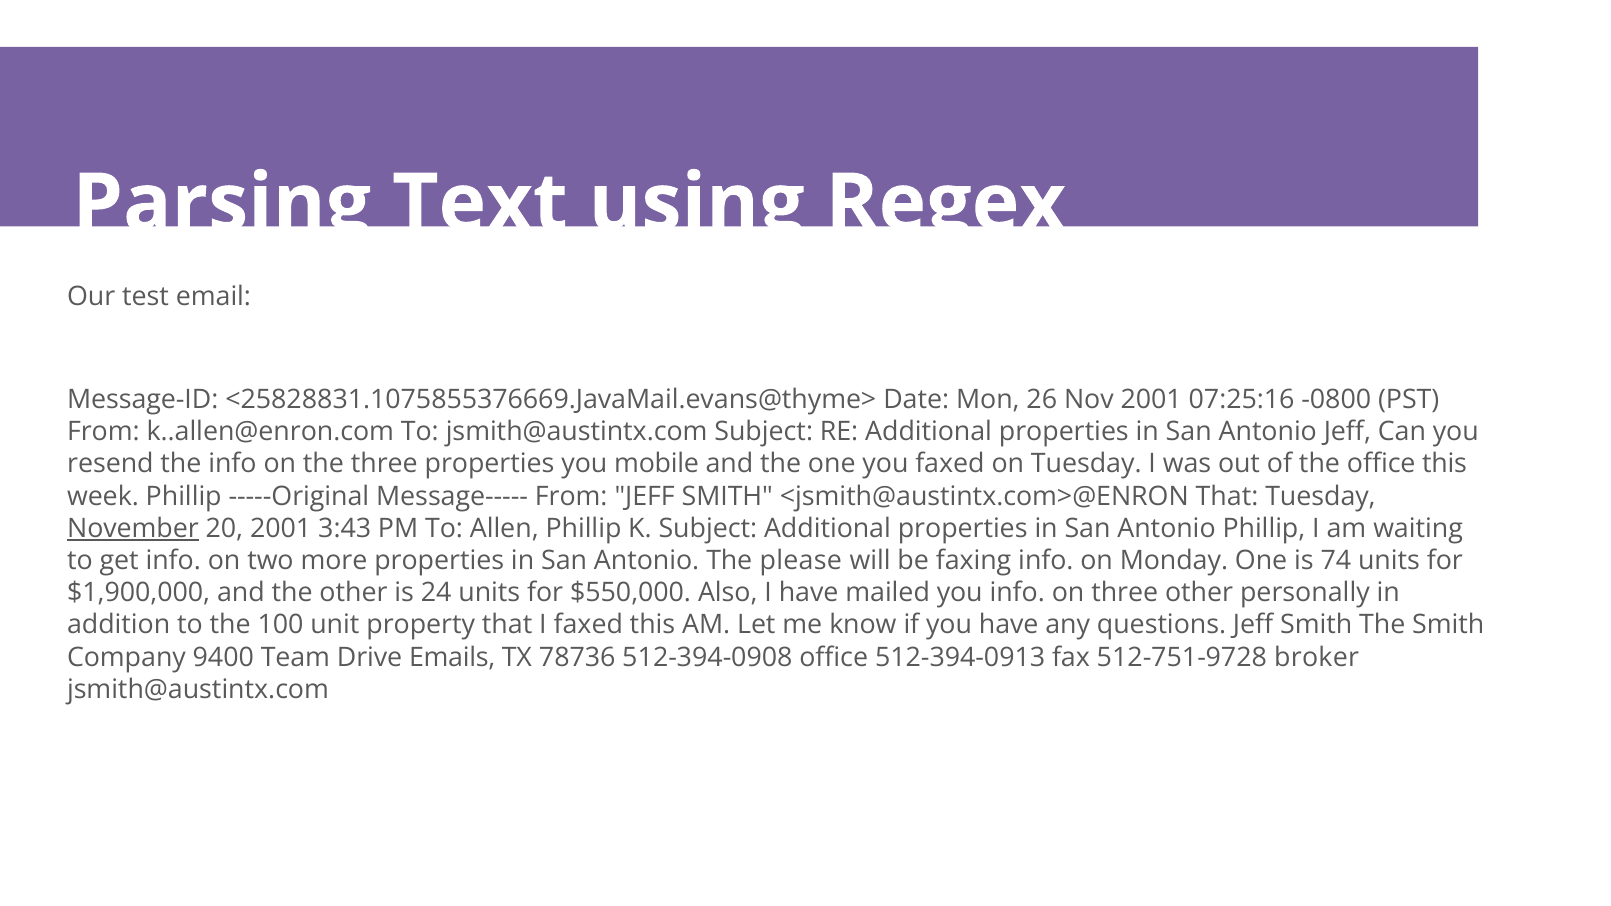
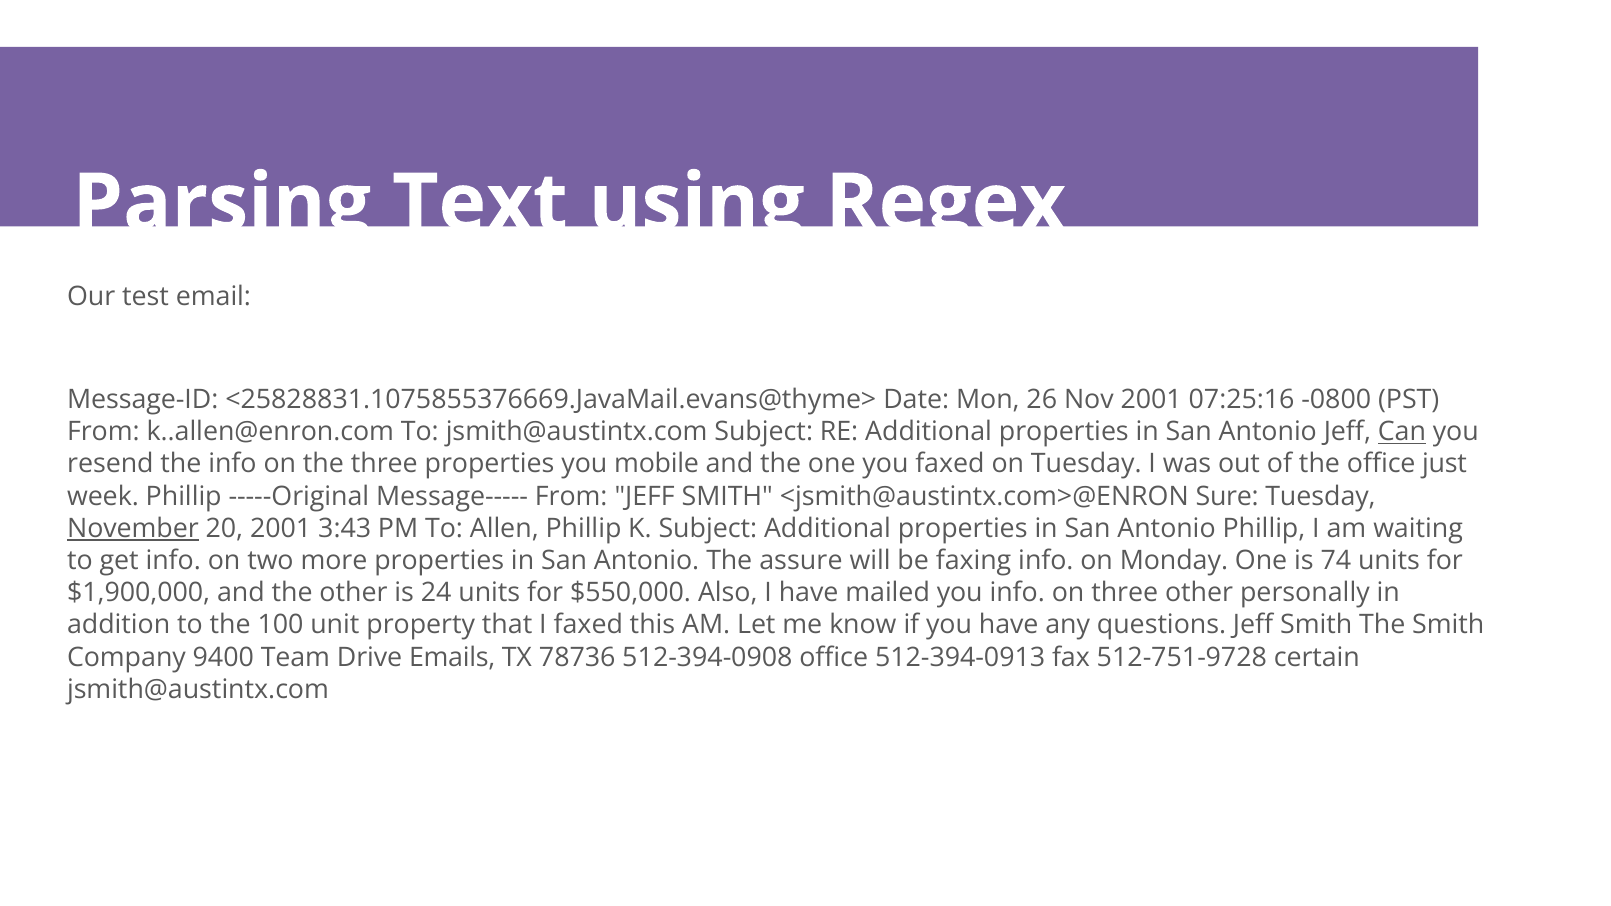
Can underline: none -> present (1402, 432)
office this: this -> just (1445, 464)
<jsmith@austintx.com>@ENRON That: That -> Sure (1227, 496)
please: please -> assure (801, 561)
broker: broker -> certain (1317, 657)
